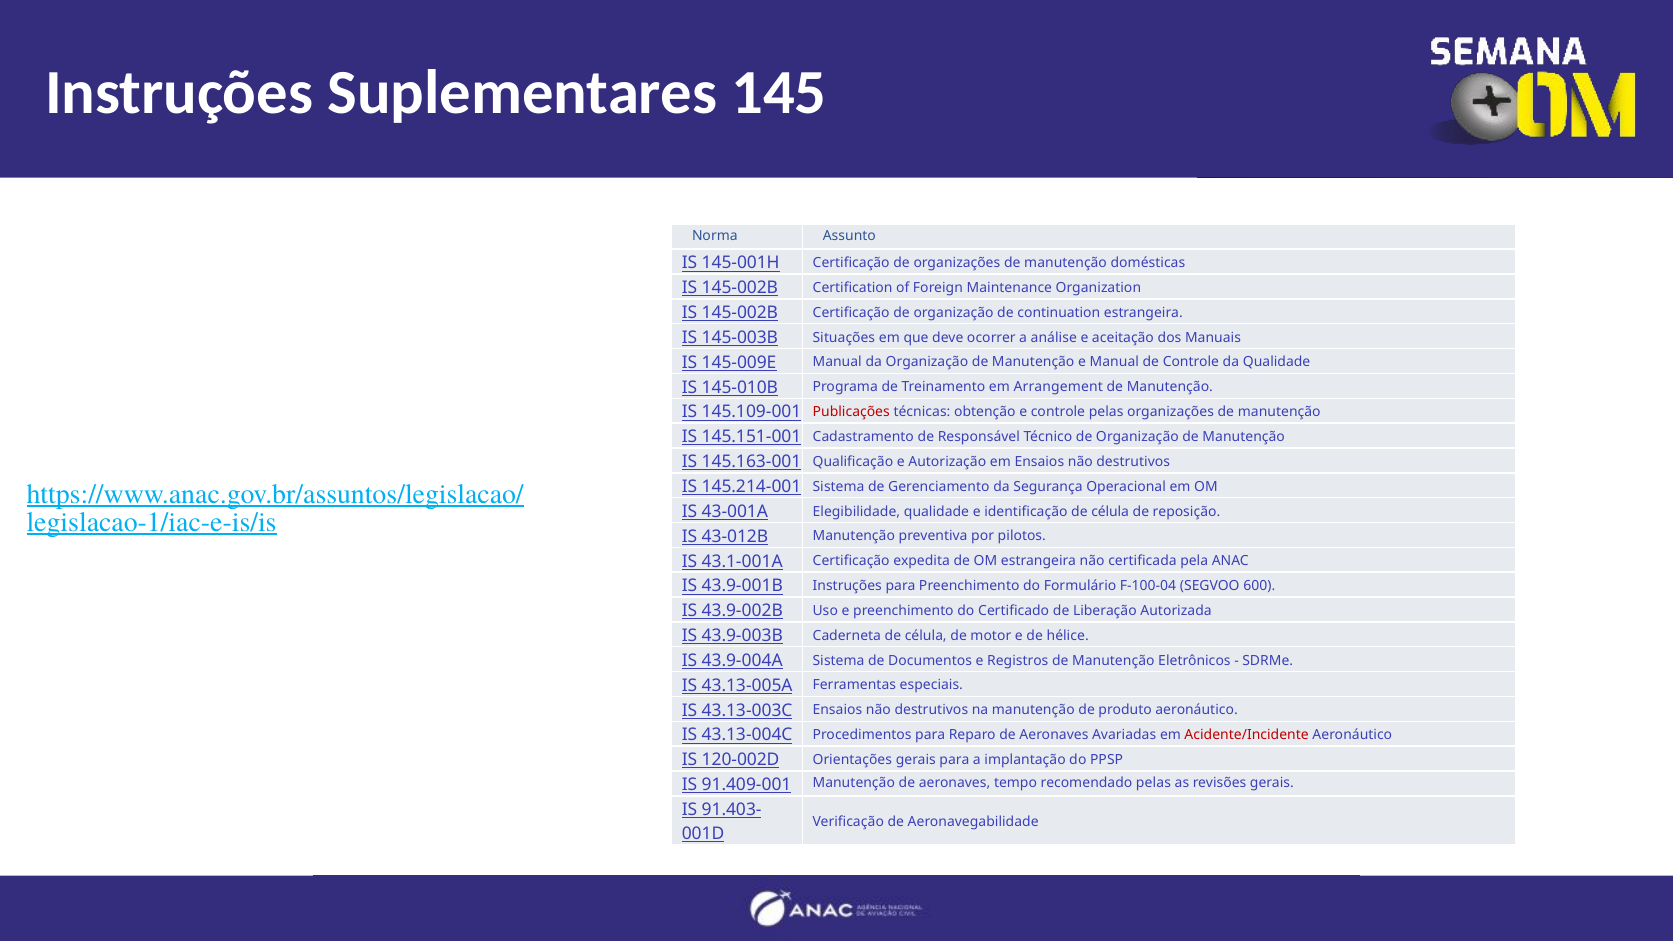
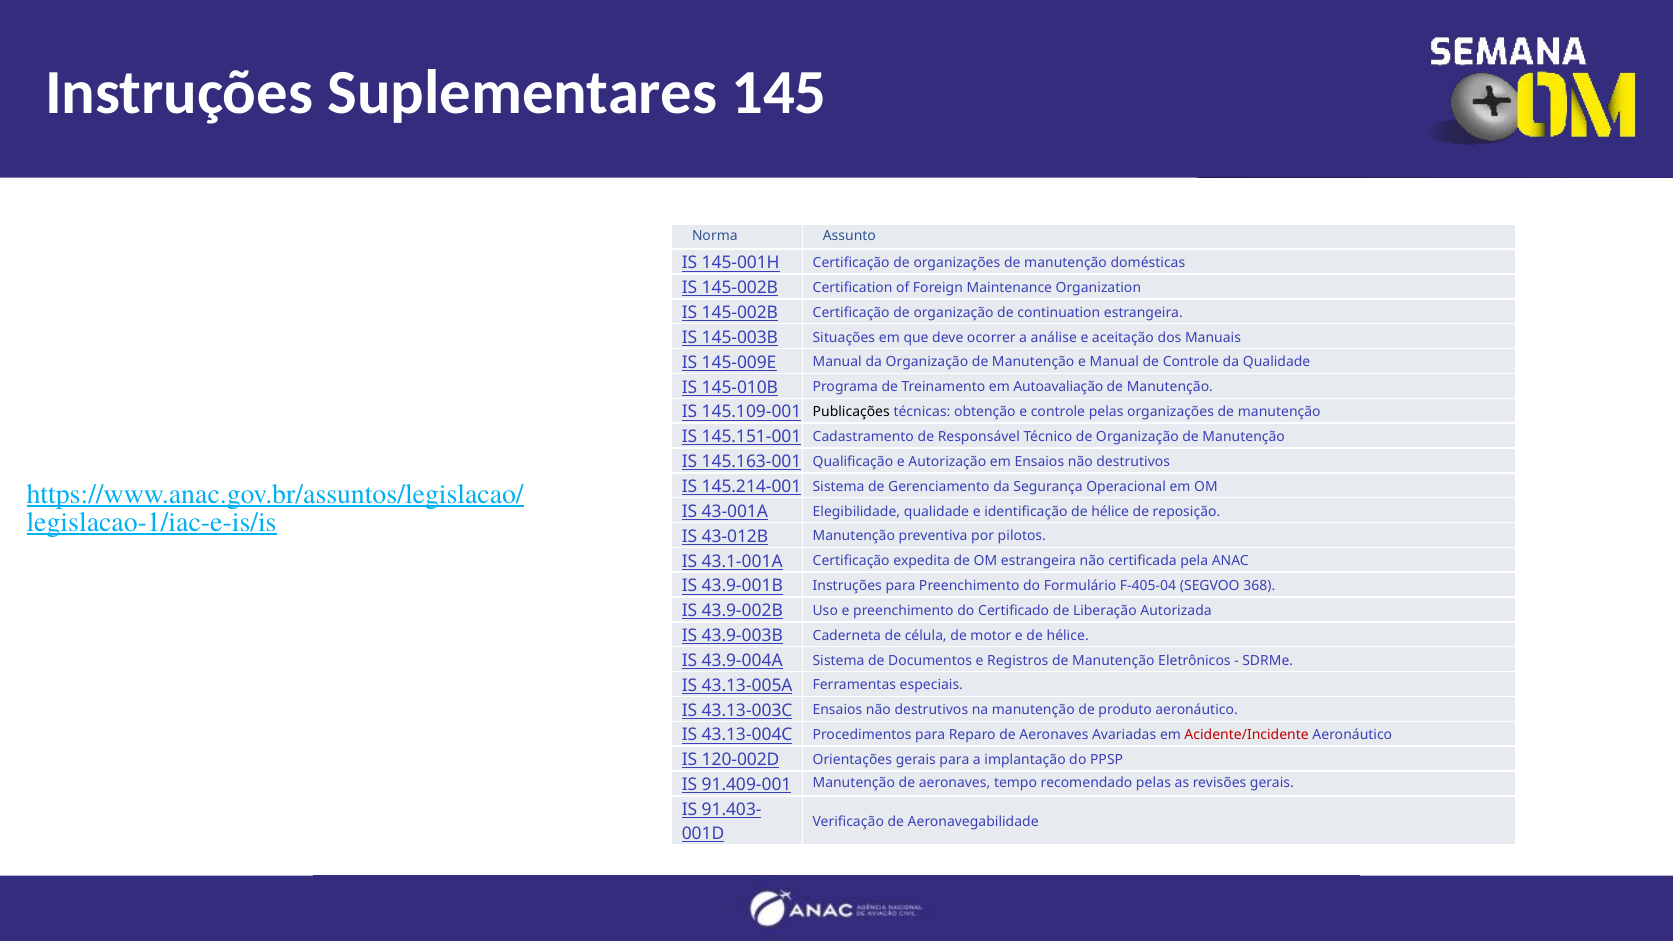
Arrangement: Arrangement -> Autoavaliação (1058, 387)
Publicações colour: red -> black (851, 412)
identificação de célula: célula -> hélice (1110, 511)
F-100-04: F-100-04 -> F-405-04 (1148, 586)
600: 600 -> 368 (1259, 586)
